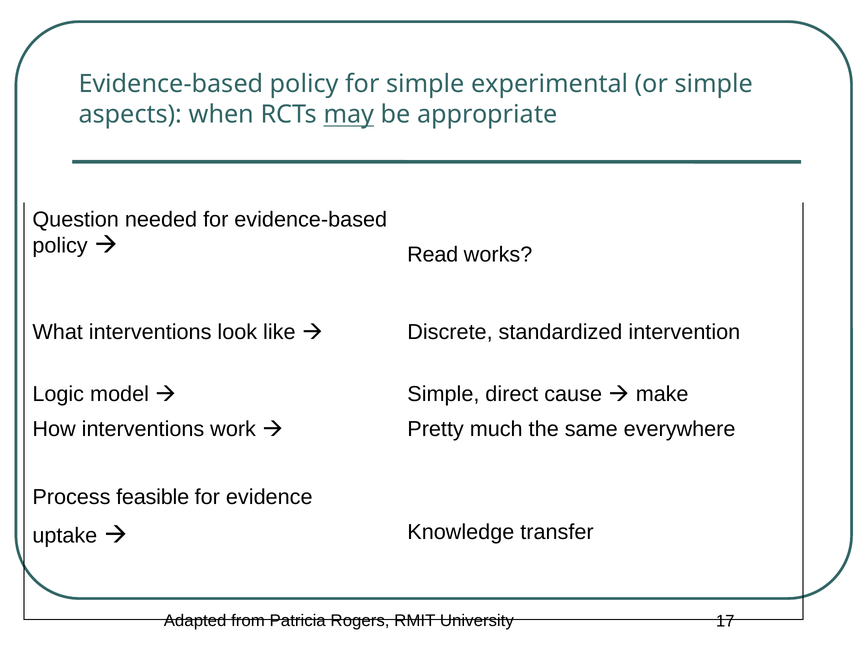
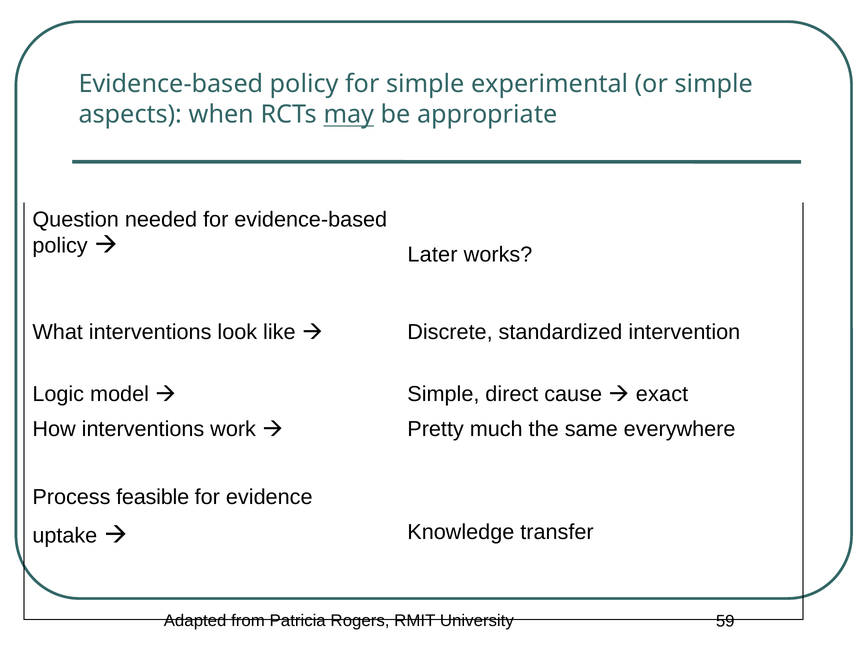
Read: Read -> Later (432, 255)
make: make -> exact (662, 394)
17: 17 -> 59 (725, 622)
